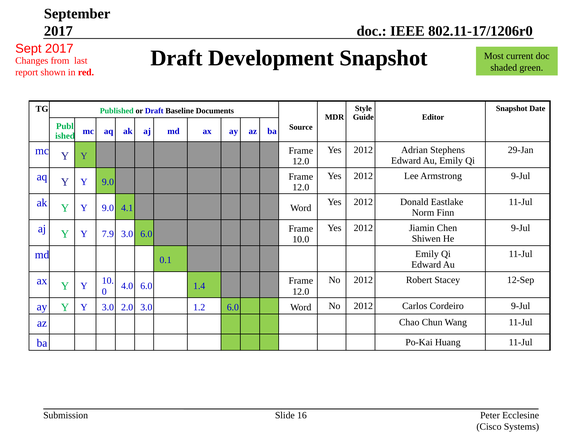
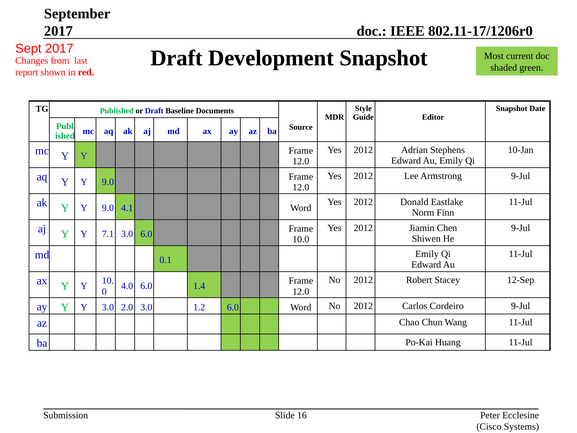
29-Jan: 29-Jan -> 10-Jan (521, 150)
7.9: 7.9 -> 7.1 (108, 234)
